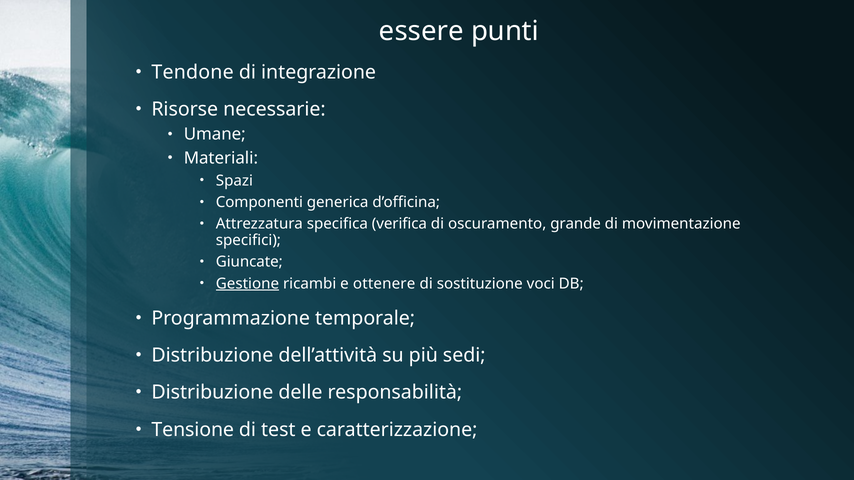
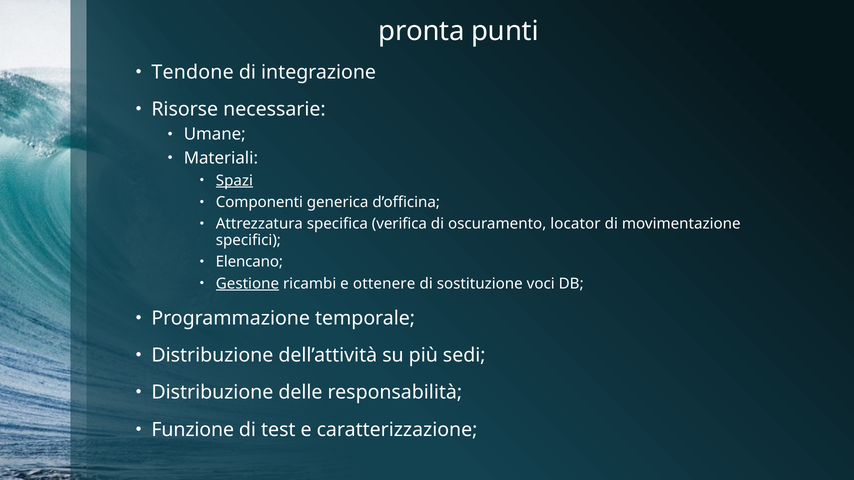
essere: essere -> pronta (422, 31)
Spazi underline: none -> present (234, 181)
grande: grande -> locator (575, 224)
Giuncate: Giuncate -> Elencano (249, 262)
Tensione: Tensione -> Funzione (193, 430)
